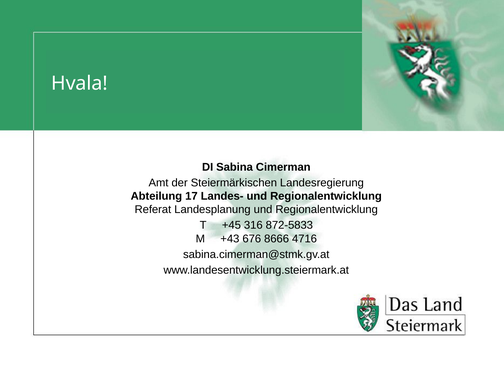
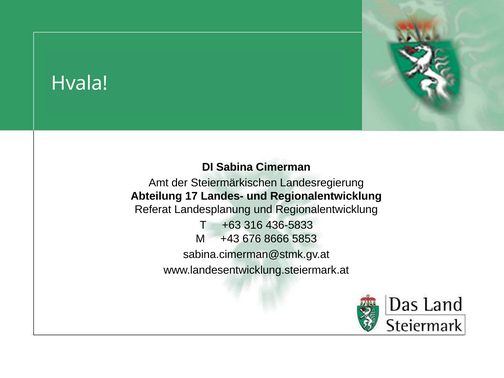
+45: +45 -> +63 (231, 225)
872-5833: 872-5833 -> 436-5833 (289, 225)
4716: 4716 -> 5853 (305, 239)
